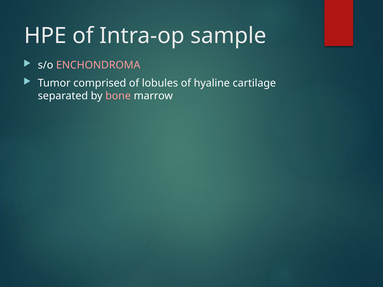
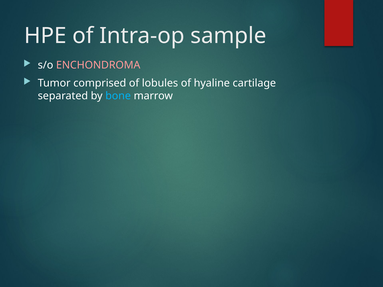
bone colour: pink -> light blue (118, 96)
